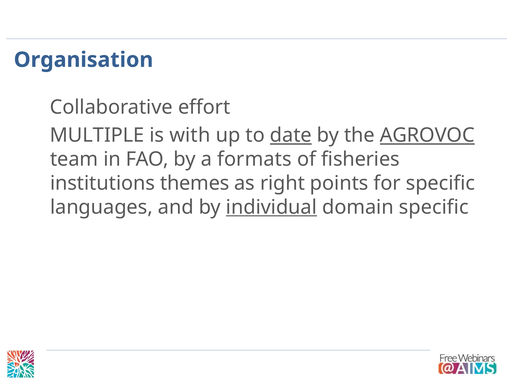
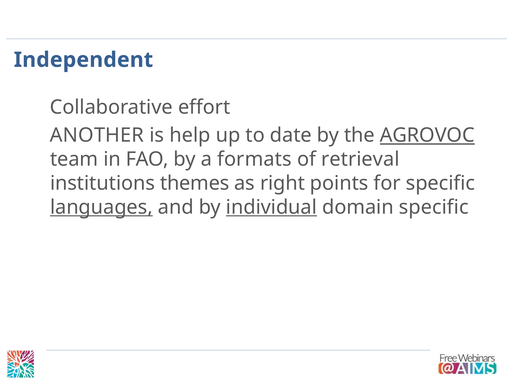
Organisation: Organisation -> Independent (83, 60)
MULTIPLE: MULTIPLE -> ANOTHER (97, 135)
with: with -> help (190, 135)
date underline: present -> none (291, 135)
fisheries: fisheries -> retrieval (360, 159)
languages underline: none -> present (101, 207)
